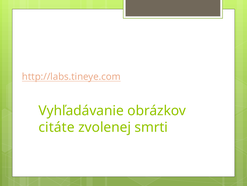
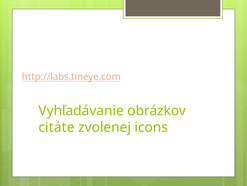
smrti: smrti -> icons (151, 127)
